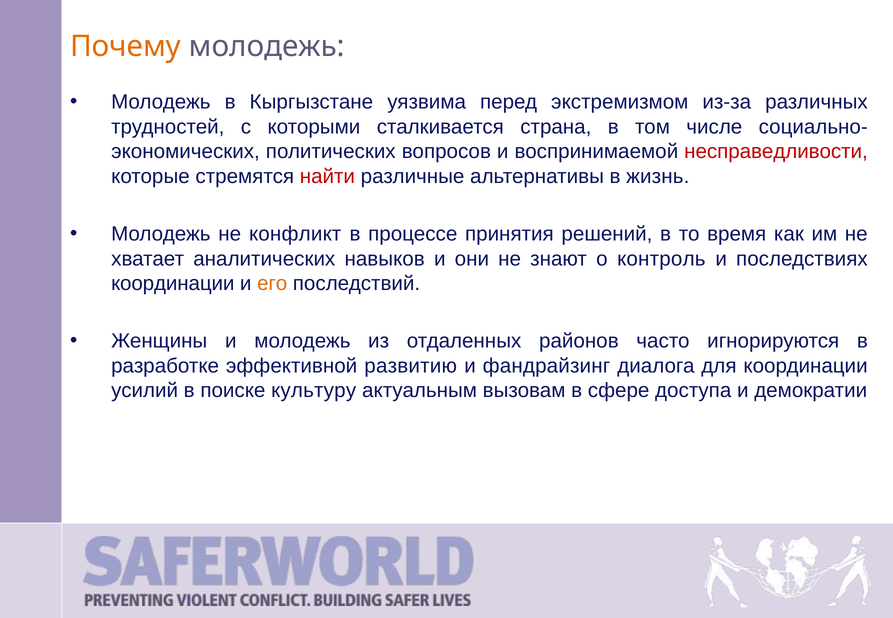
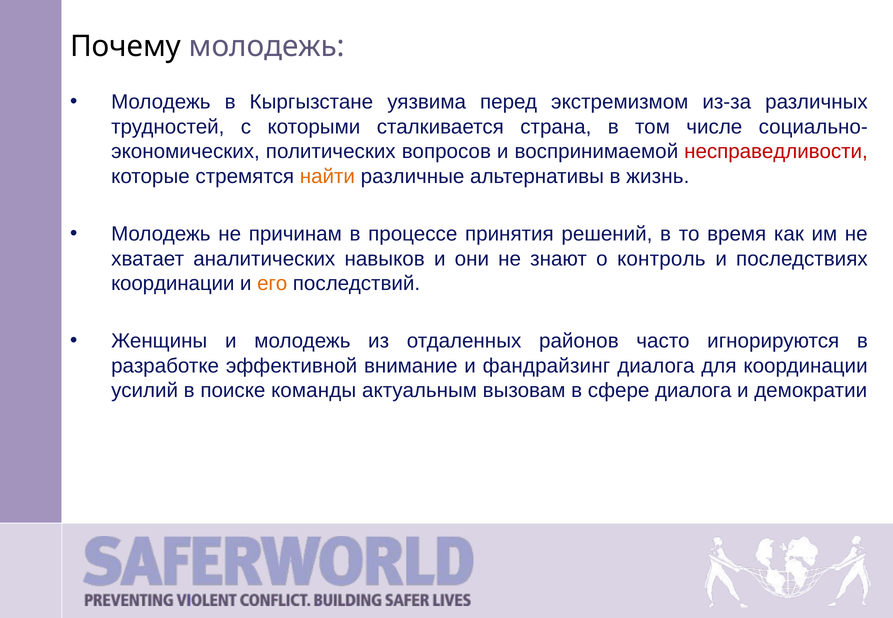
Почему colour: orange -> black (126, 47)
найти colour: red -> orange (327, 176)
конфликт: конфликт -> причинам (295, 234)
развитию: развитию -> внимание (411, 366)
культуру: культуру -> команды (314, 391)
сфере доступа: доступа -> диалога (693, 391)
